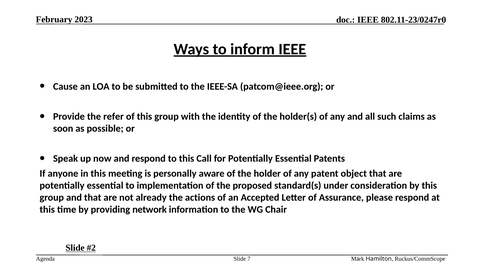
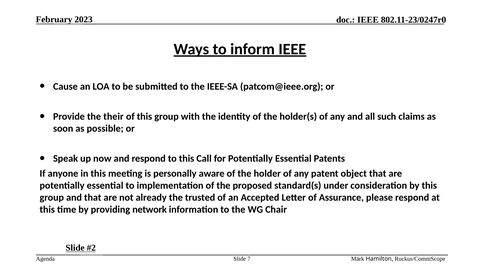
refer: refer -> their (113, 117)
actions: actions -> trusted (200, 198)
